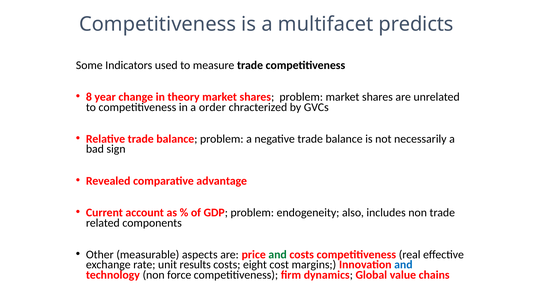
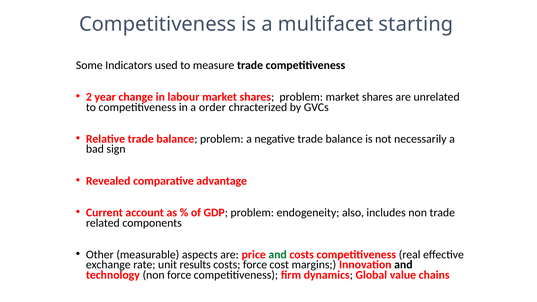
predicts: predicts -> starting (416, 24)
8: 8 -> 2 (89, 97)
theory: theory -> labour (183, 97)
costs eight: eight -> force (255, 265)
and colour: blue -> black (403, 265)
